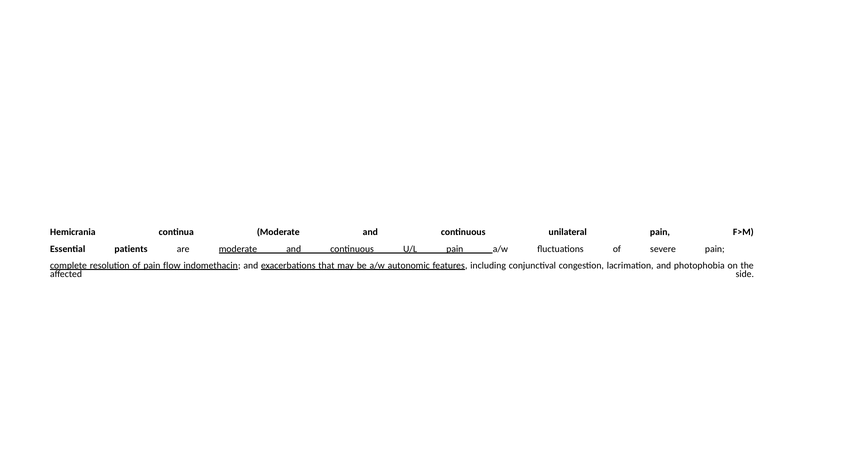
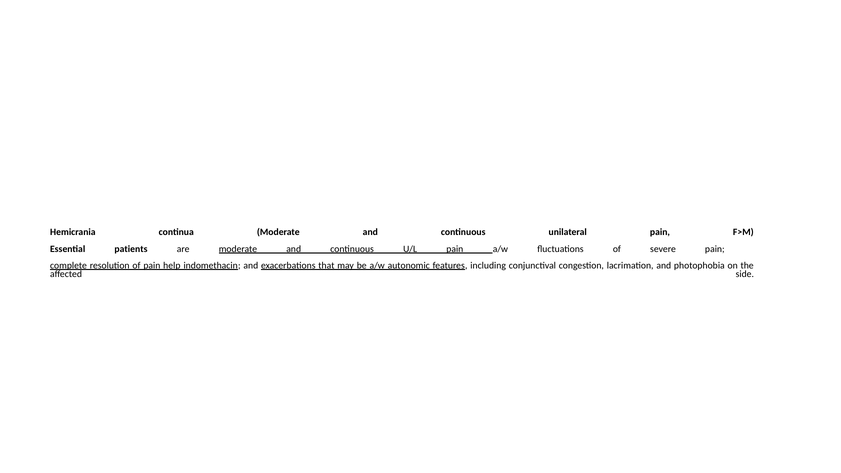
flow: flow -> help (172, 266)
